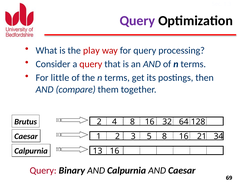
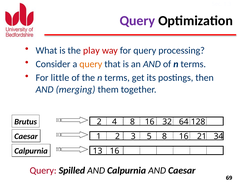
query colour: red -> orange (91, 64)
compare: compare -> merging (76, 89)
Binary: Binary -> Spilled (72, 170)
